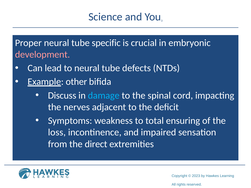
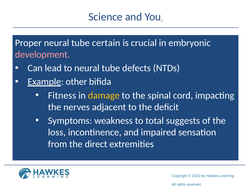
specific: specific -> certain (106, 43)
Discuss: Discuss -> Fitness (62, 96)
damage colour: light blue -> yellow (104, 96)
ensuring: ensuring -> suggests (183, 121)
